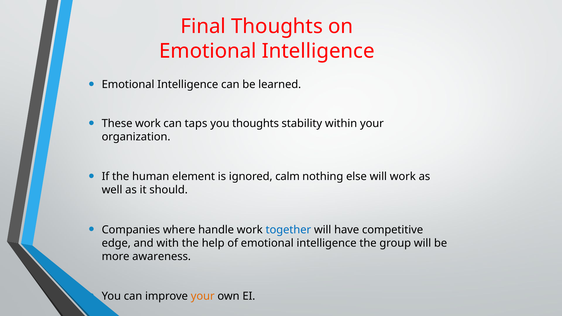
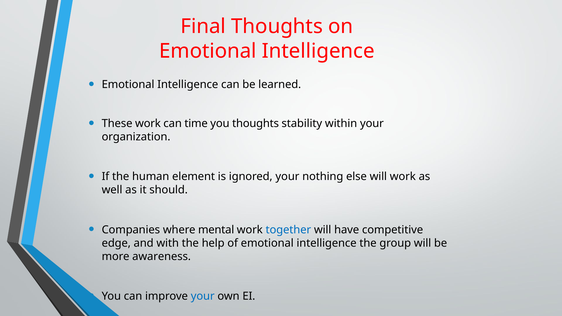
taps: taps -> time (196, 123)
ignored calm: calm -> your (287, 177)
handle: handle -> mental (216, 230)
your colour: orange -> blue (203, 296)
